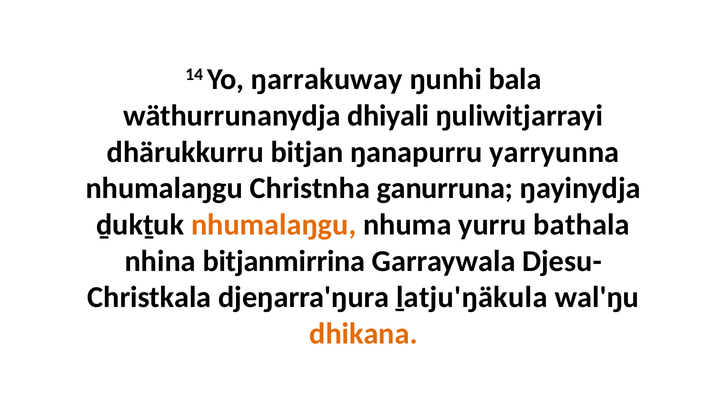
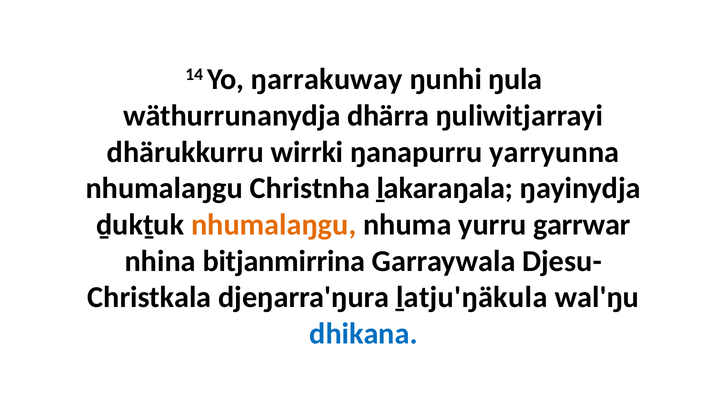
bala: bala -> ŋula (515, 79)
dhiyali: dhiyali -> dhärra (388, 116)
bitjan: bitjan -> wirrki (307, 152)
ganurruna: ganurruna -> ḻakaraŋala (445, 188)
bathala: bathala -> garrwar (582, 225)
dhikana colour: orange -> blue (363, 334)
